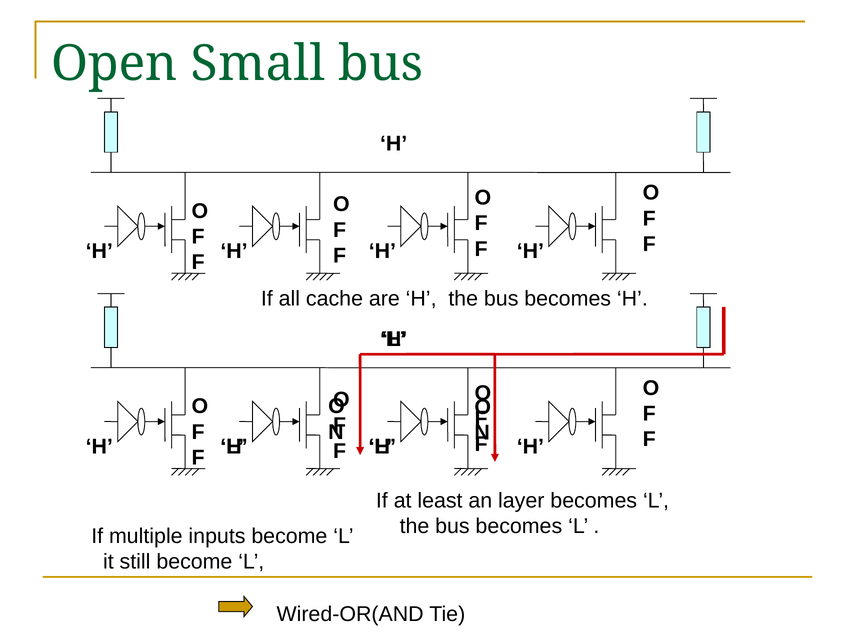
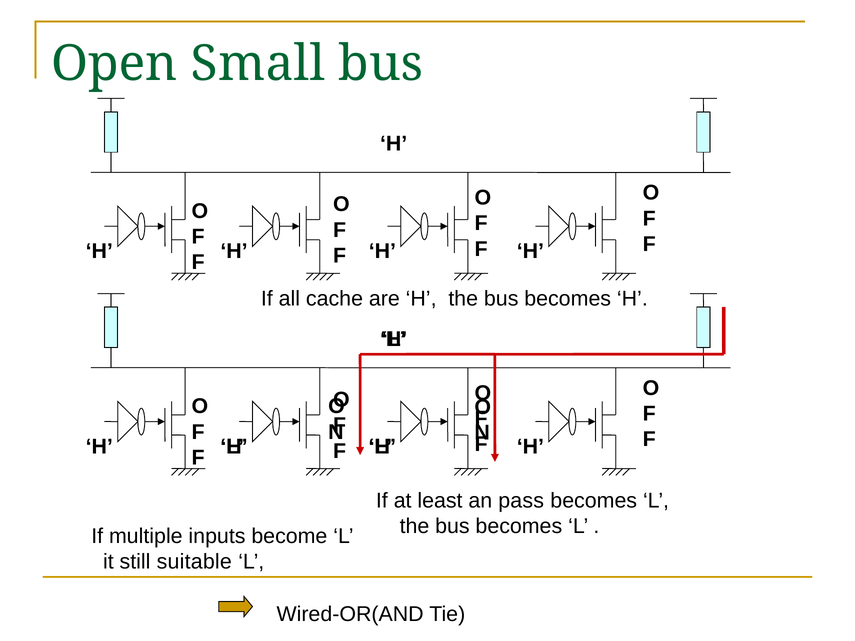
layer: layer -> pass (521, 501)
still become: become -> suitable (194, 562)
